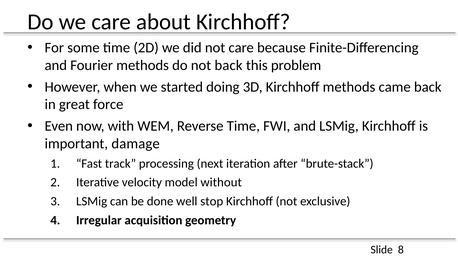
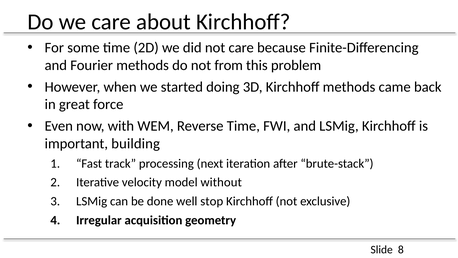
not back: back -> from (229, 65)
damage: damage -> building (136, 143)
